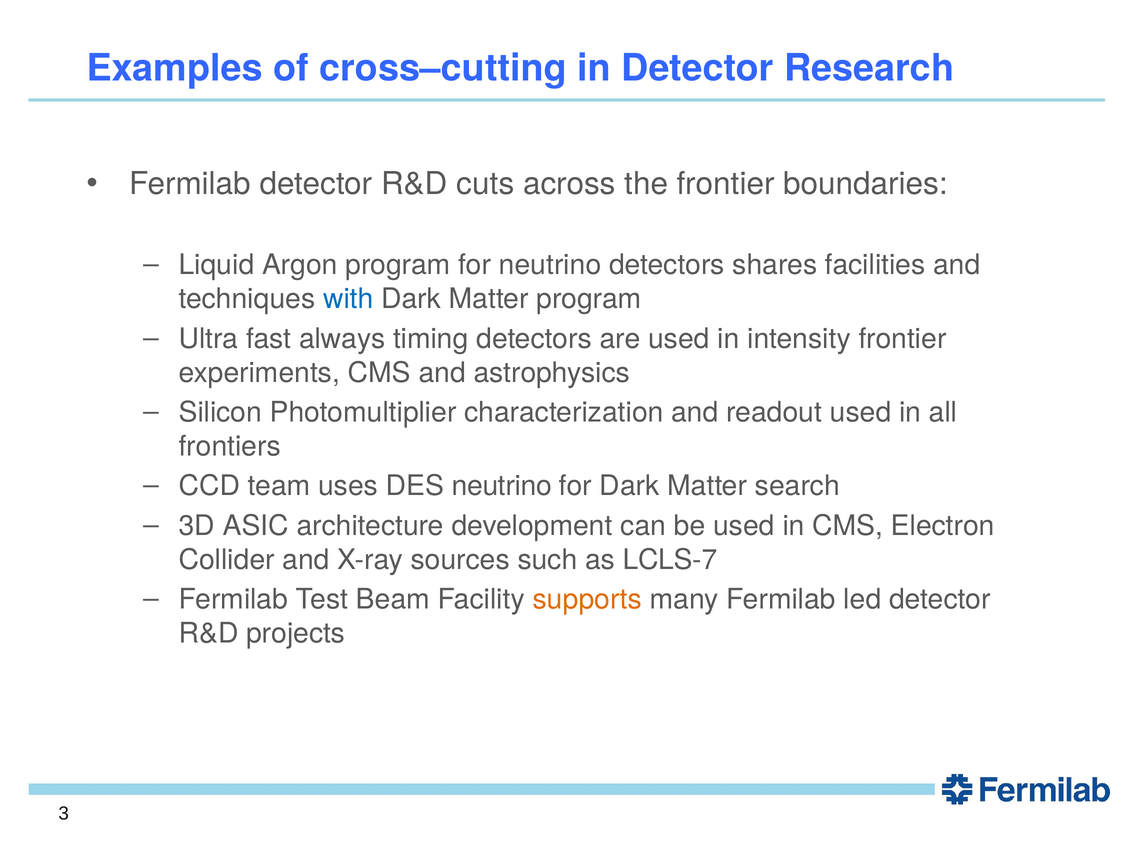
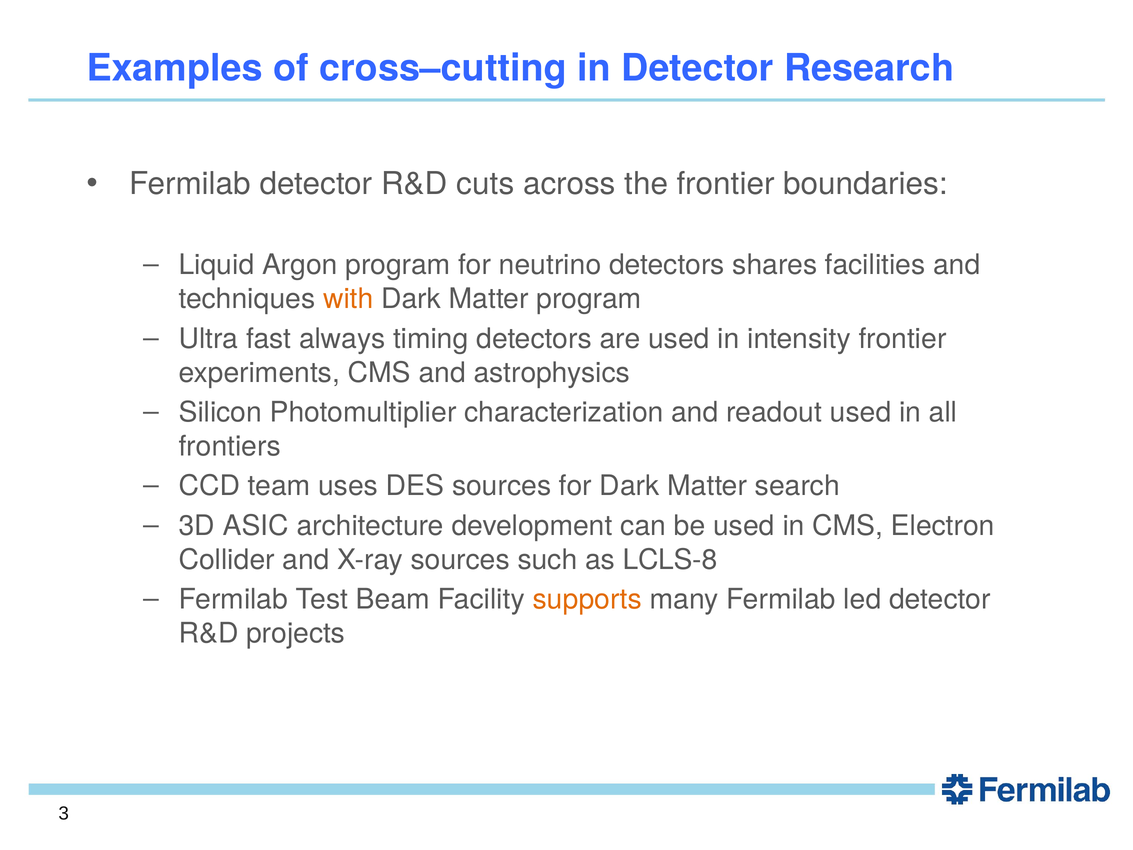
with colour: blue -> orange (348, 299)
DES neutrino: neutrino -> sources (502, 486)
LCLS-7: LCLS-7 -> LCLS-8 (670, 560)
